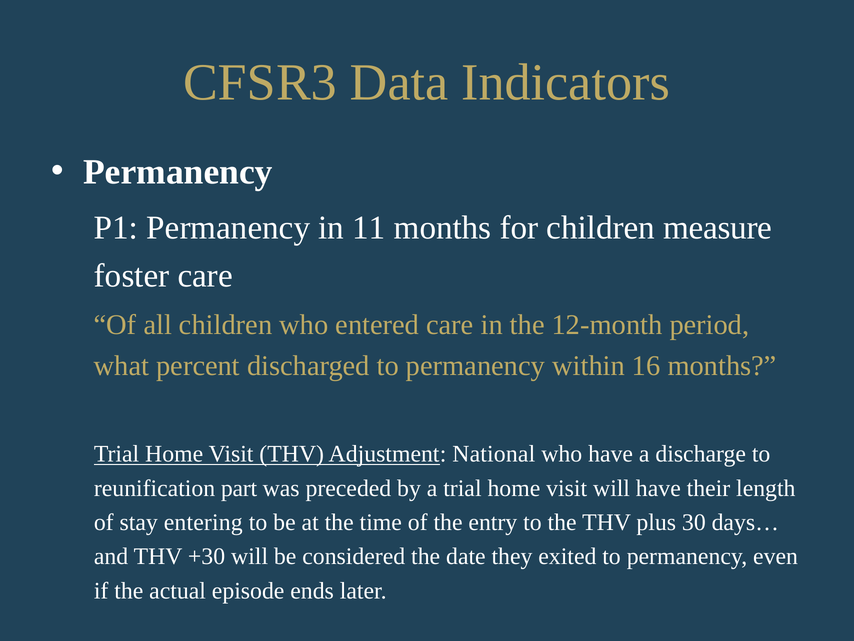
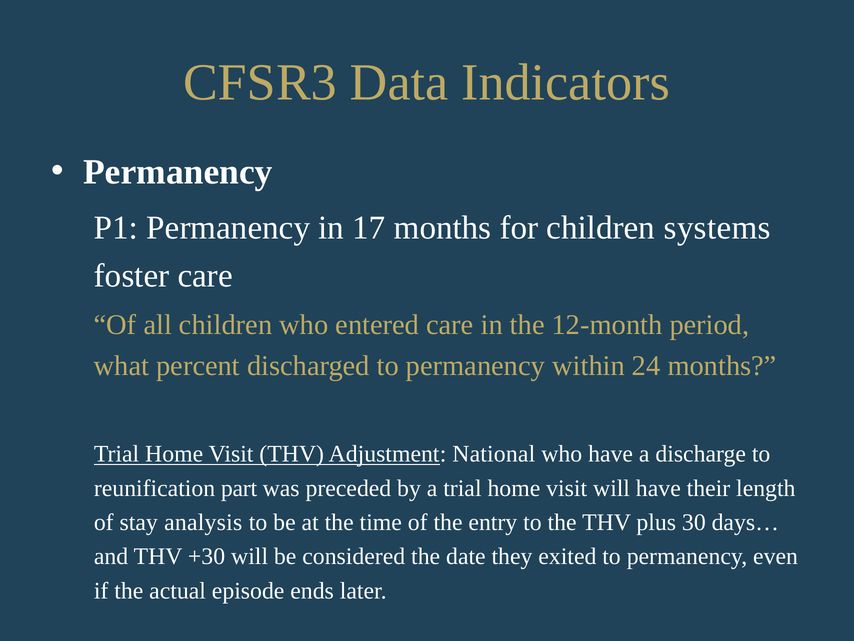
11: 11 -> 17 (369, 228)
measure: measure -> systems (717, 228)
16: 16 -> 24 (646, 366)
entering: entering -> analysis (203, 522)
